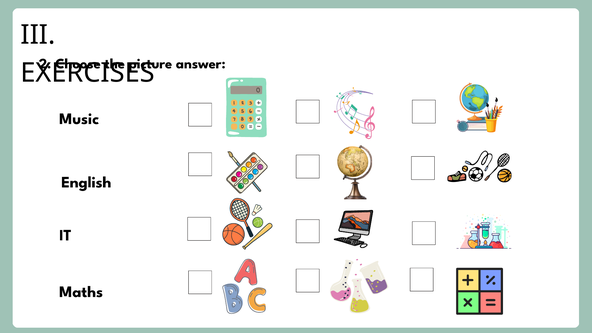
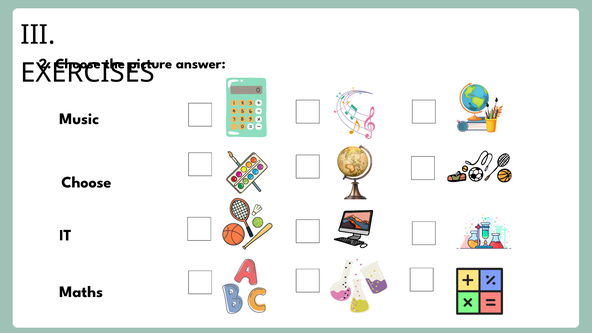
English: English -> Choose (86, 182)
